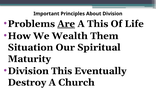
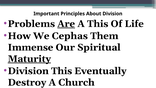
Wealth: Wealth -> Cephas (70, 36)
Situation: Situation -> Immense (31, 47)
Maturity underline: none -> present (29, 59)
